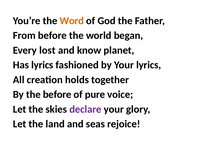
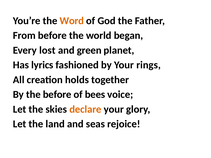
know: know -> green (89, 50)
Your lyrics: lyrics -> rings (149, 65)
pure: pure -> bees (95, 95)
declare colour: purple -> orange (85, 109)
